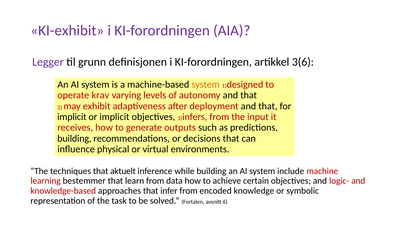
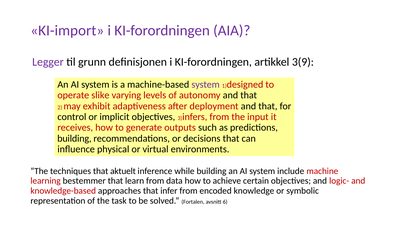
KI-exhibit: KI-exhibit -> KI-import (67, 30)
3(6: 3(6 -> 3(9 (303, 62)
system colour: orange -> purple (206, 84)
krav: krav -> slike (100, 95)
implicit: implicit -> control (72, 117)
